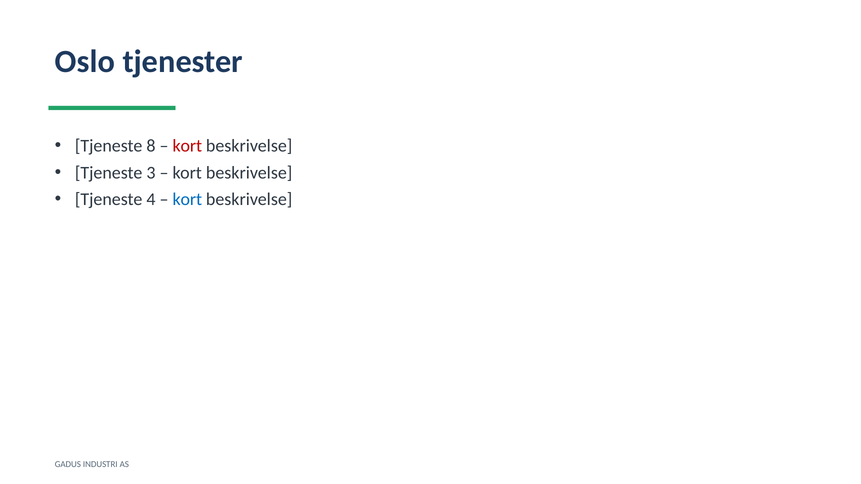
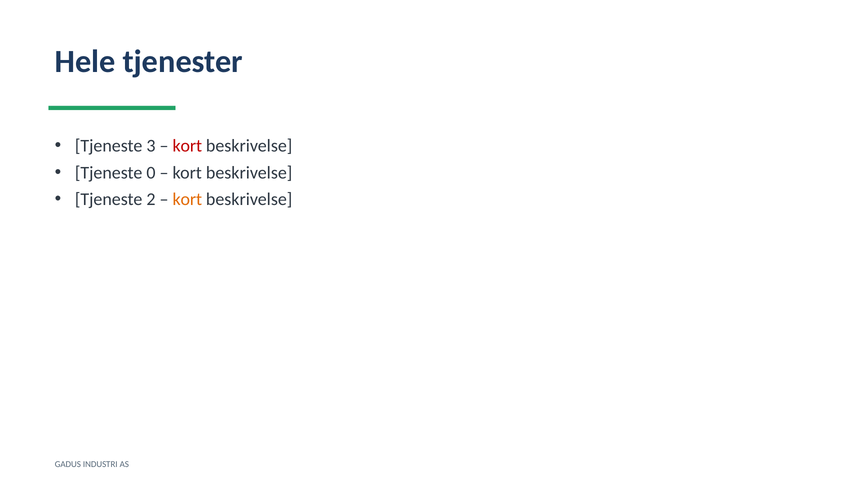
Oslo: Oslo -> Hele (85, 61)
8: 8 -> 3 (151, 146)
3: 3 -> 0 (151, 173)
4: 4 -> 2 (151, 200)
kort colour: blue -> orange (187, 200)
